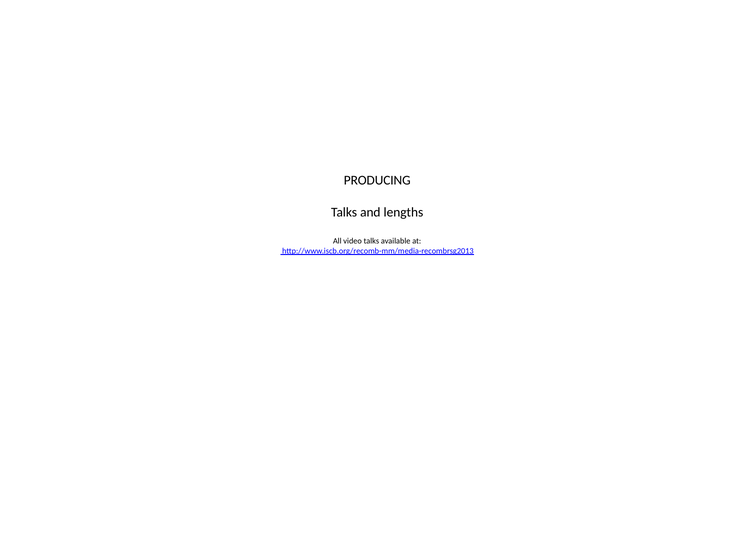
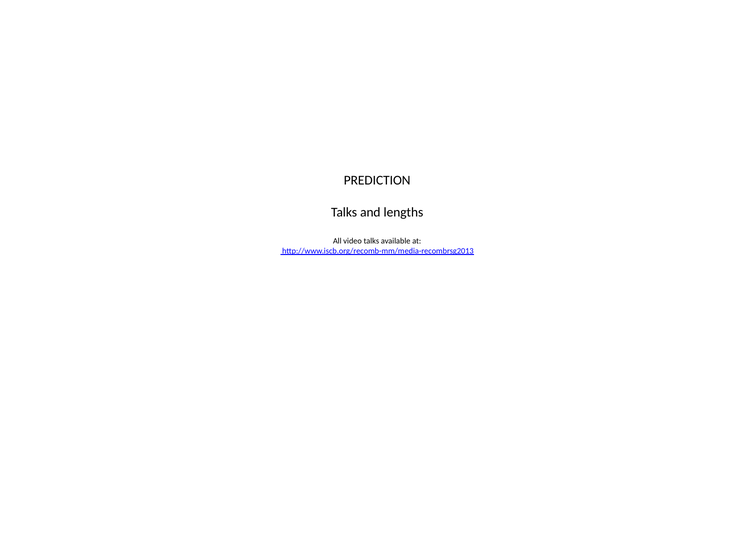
PRODUCING: PRODUCING -> PREDICTION (377, 180)
